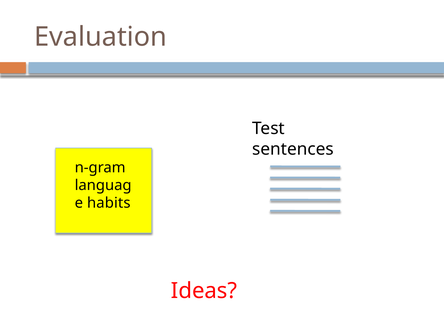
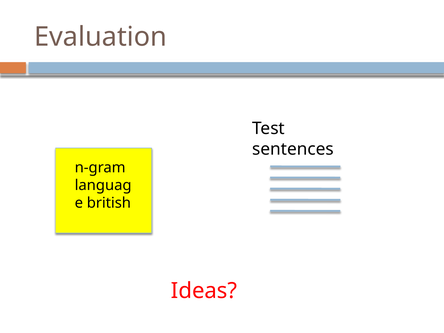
habits: habits -> british (109, 203)
